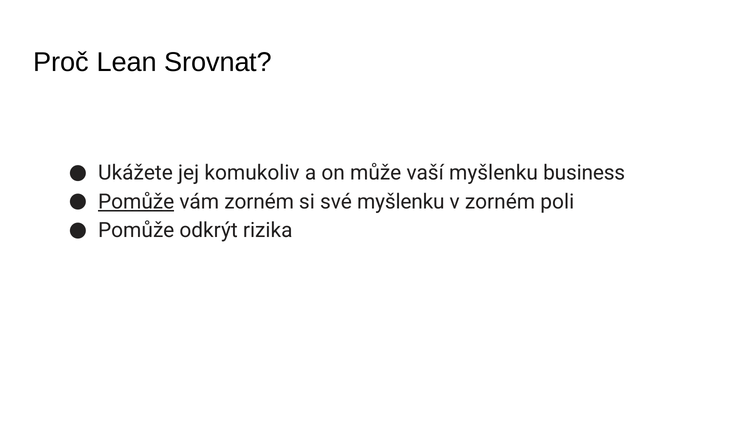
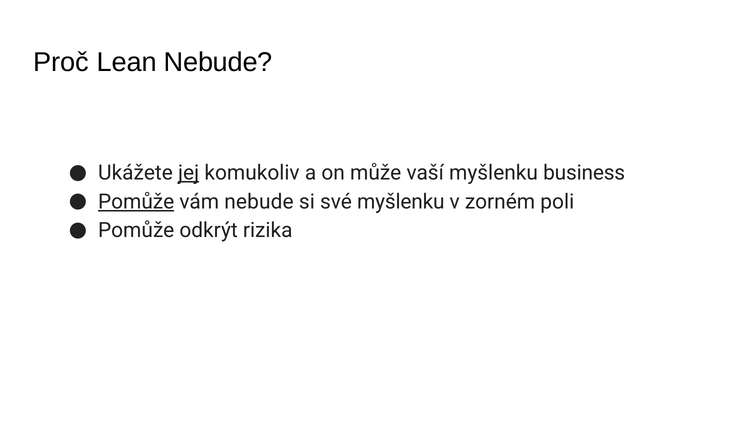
Lean Srovnat: Srovnat -> Nebude (218, 62)
jej underline: none -> present (189, 173)
vám zorném: zorném -> nebude (259, 202)
